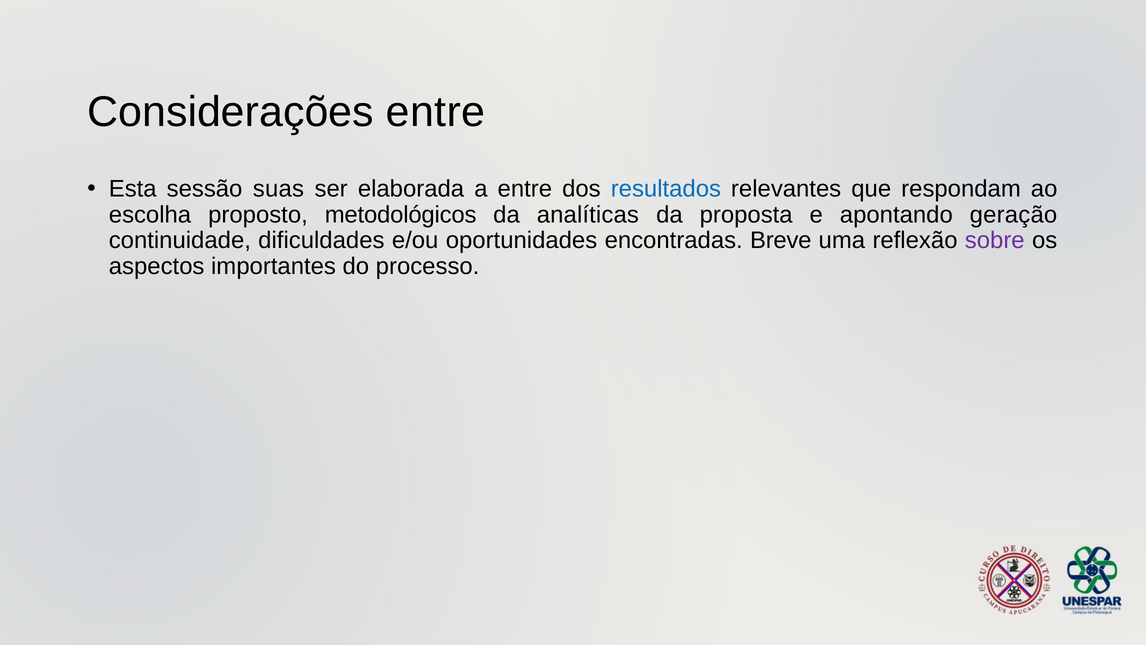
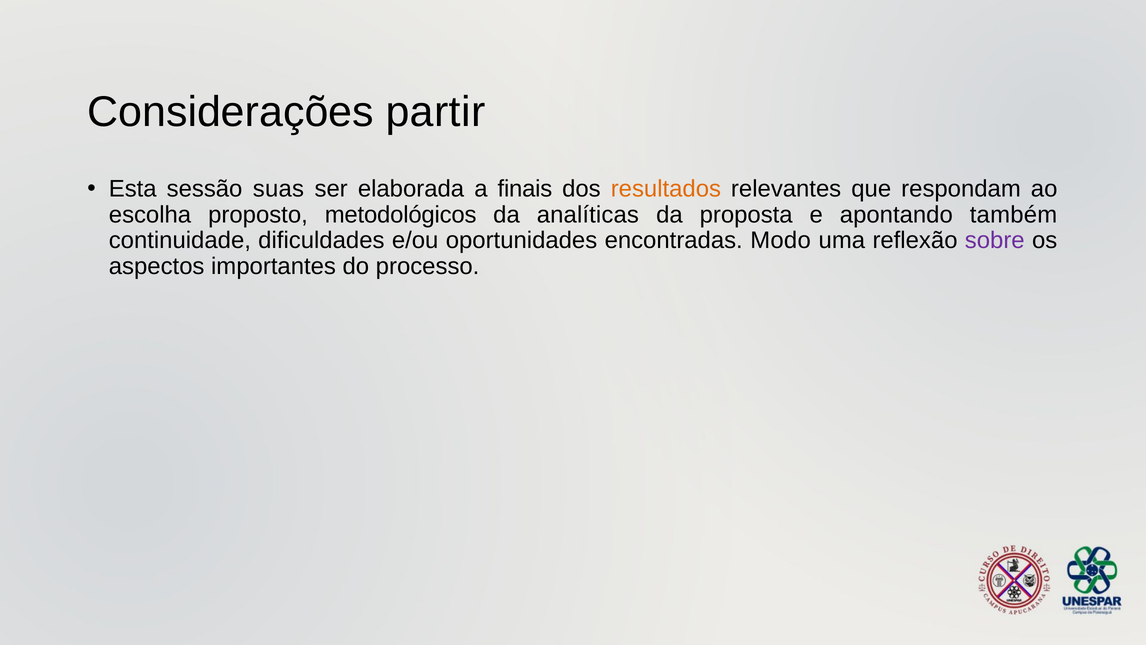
Considerações entre: entre -> partir (436, 112)
a entre: entre -> finais (525, 189)
resultados colour: blue -> orange (666, 189)
geração: geração -> também (1013, 215)
Breve: Breve -> Modo (781, 240)
